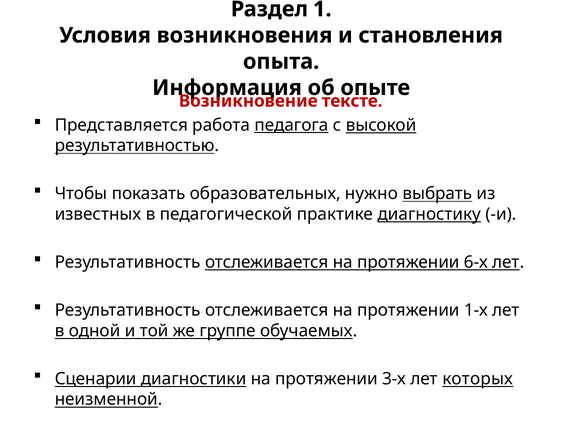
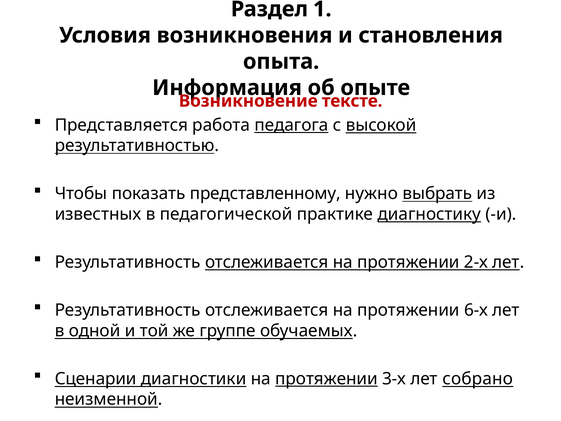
образовательных: образовательных -> представленному (265, 193)
6-х: 6-х -> 2-х (476, 262)
1-х: 1-х -> 6-х (476, 310)
протяжении underline: none -> present (327, 379)
которых: которых -> собрано (478, 379)
